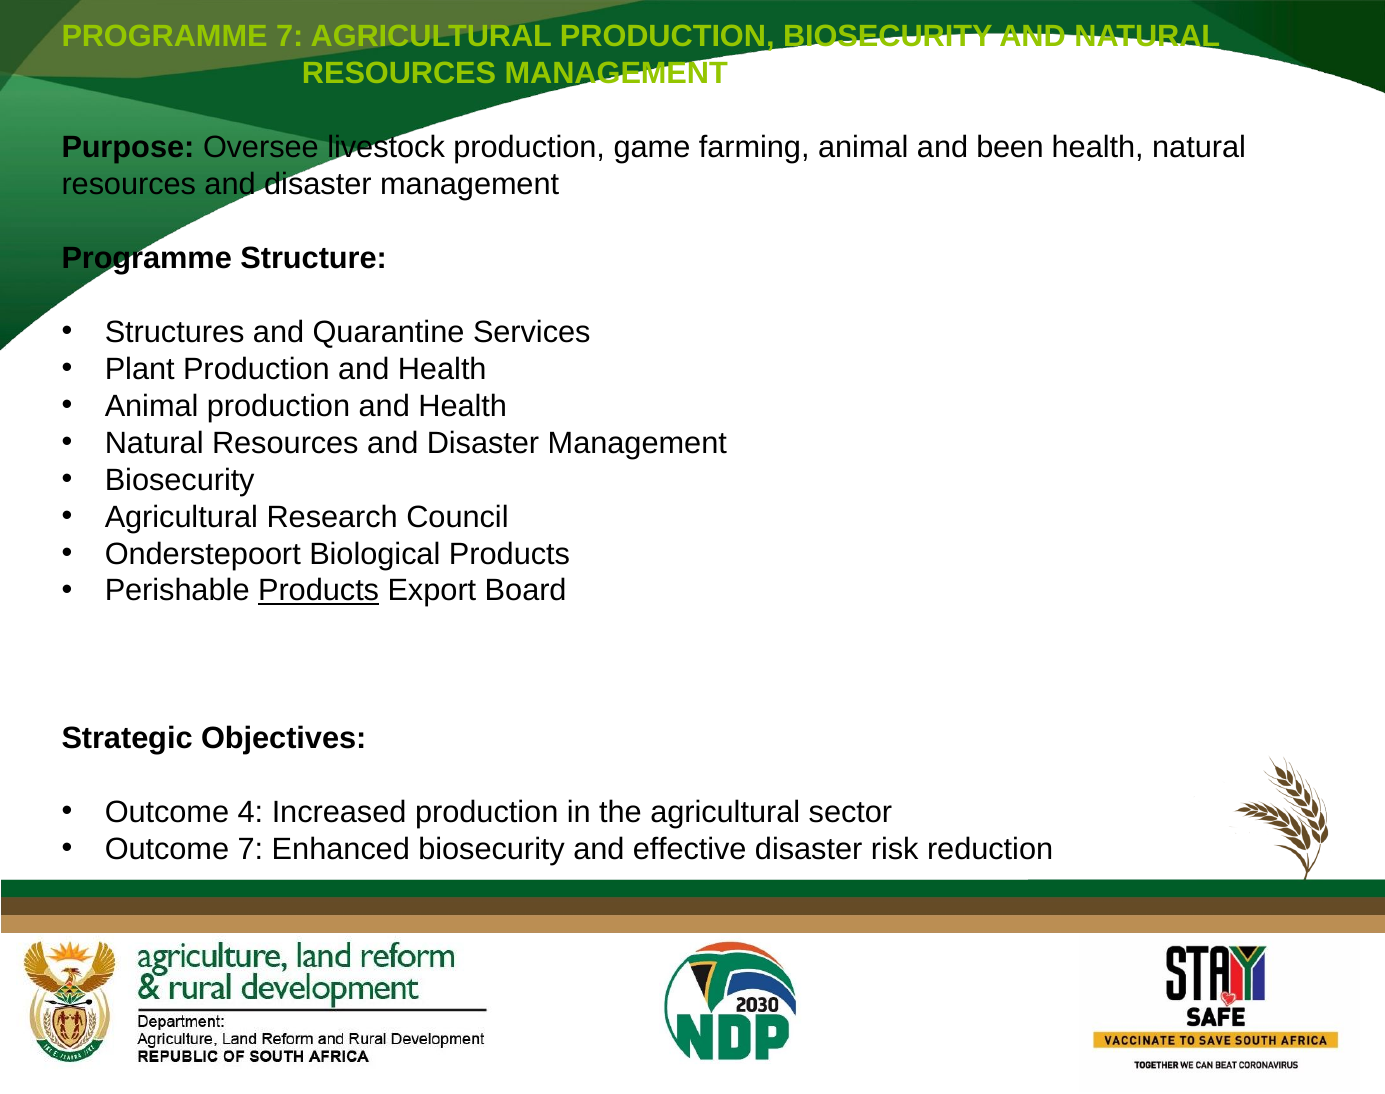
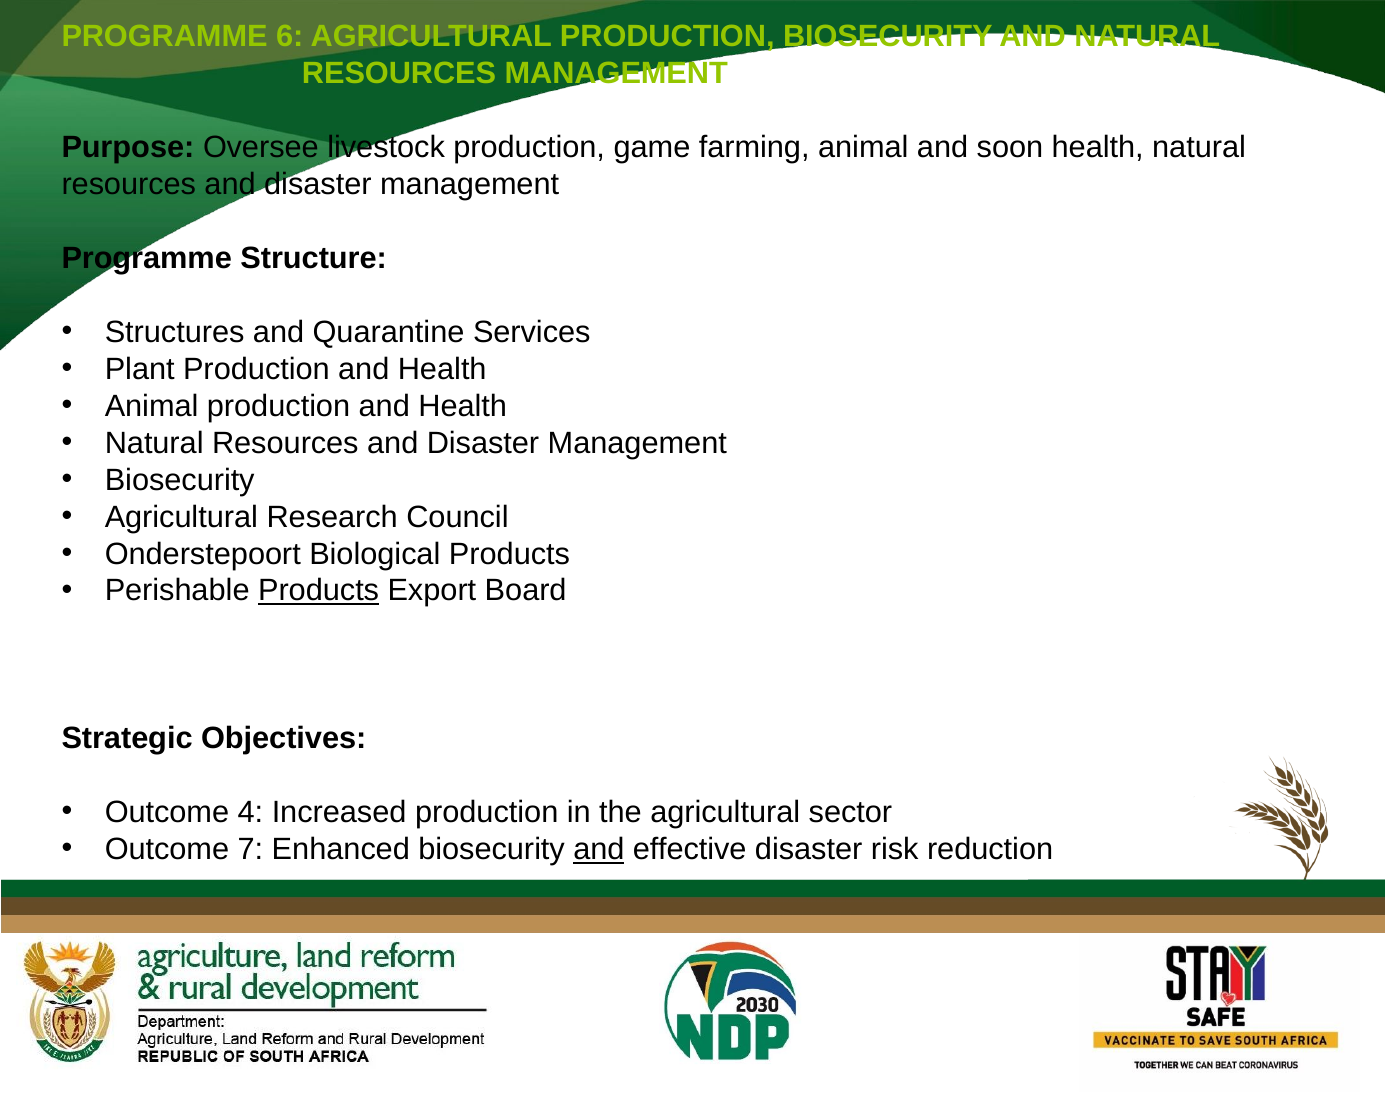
PROGRAMME 7: 7 -> 6 (290, 37)
been: been -> soon (1010, 147)
and underline: none -> present (599, 849)
